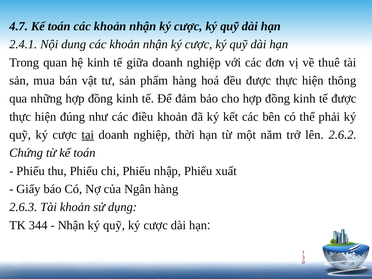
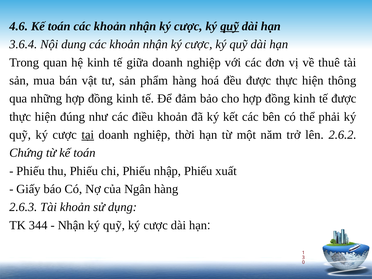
4.7: 4.7 -> 4.6 (19, 26)
quỹ underline: none -> present (230, 26)
2.4.1: 2.4.1 -> 3.6.4 (23, 44)
